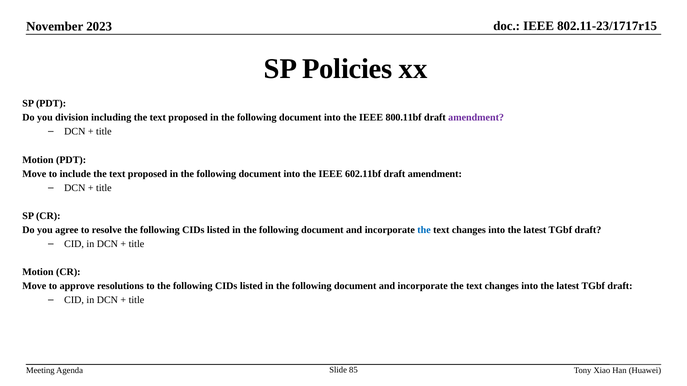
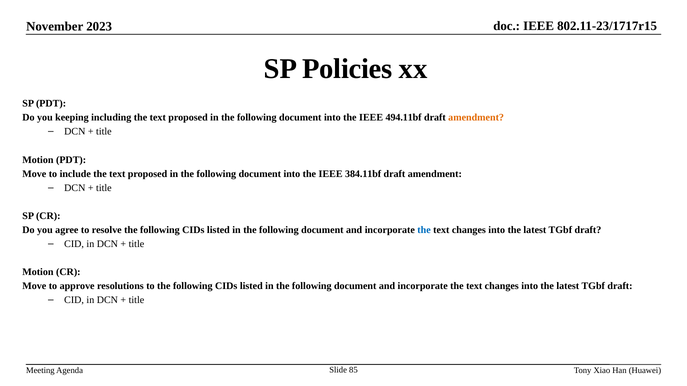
division: division -> keeping (72, 118)
800.11bf: 800.11bf -> 494.11bf (404, 118)
amendment colour: purple -> orange (476, 118)
602.11bf: 602.11bf -> 384.11bf (363, 174)
